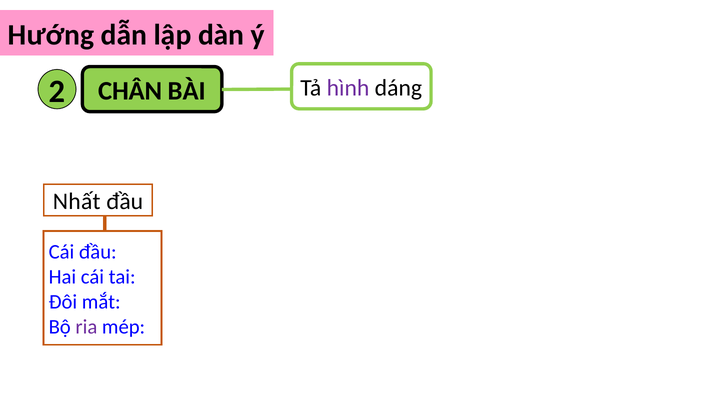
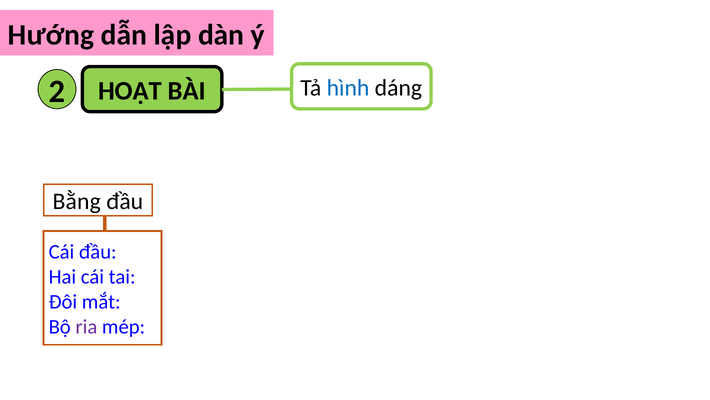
hình colour: purple -> blue (348, 88)
CHÂN: CHÂN -> HOẠT (130, 91)
Nhất: Nhất -> Bằng (77, 201)
